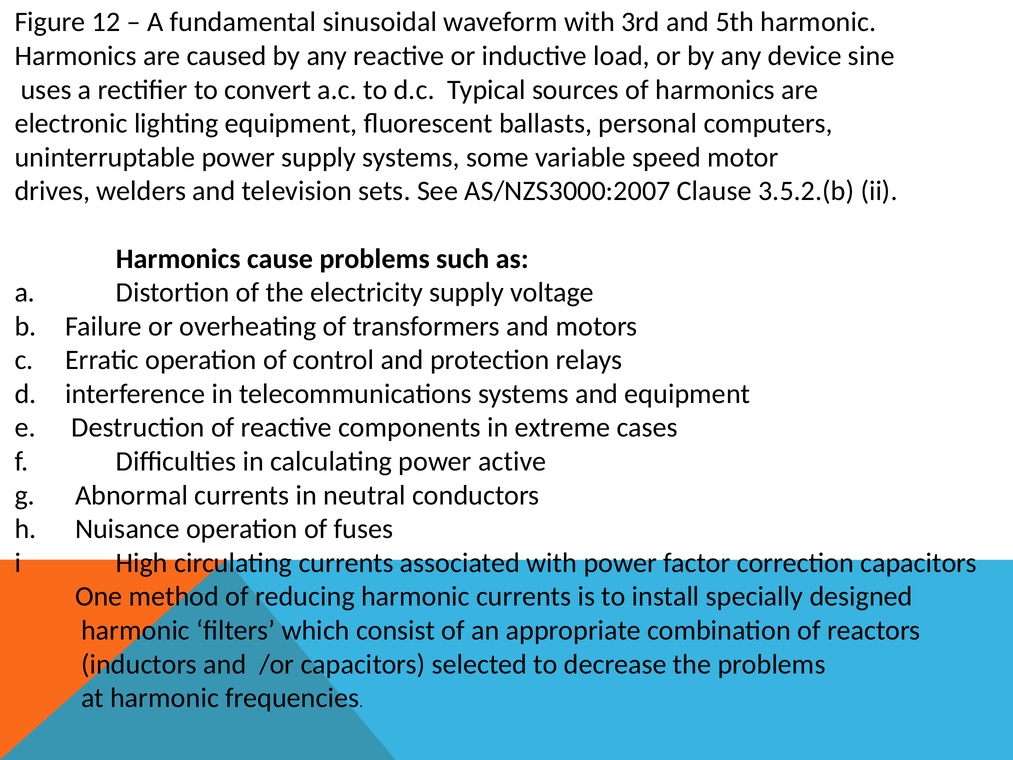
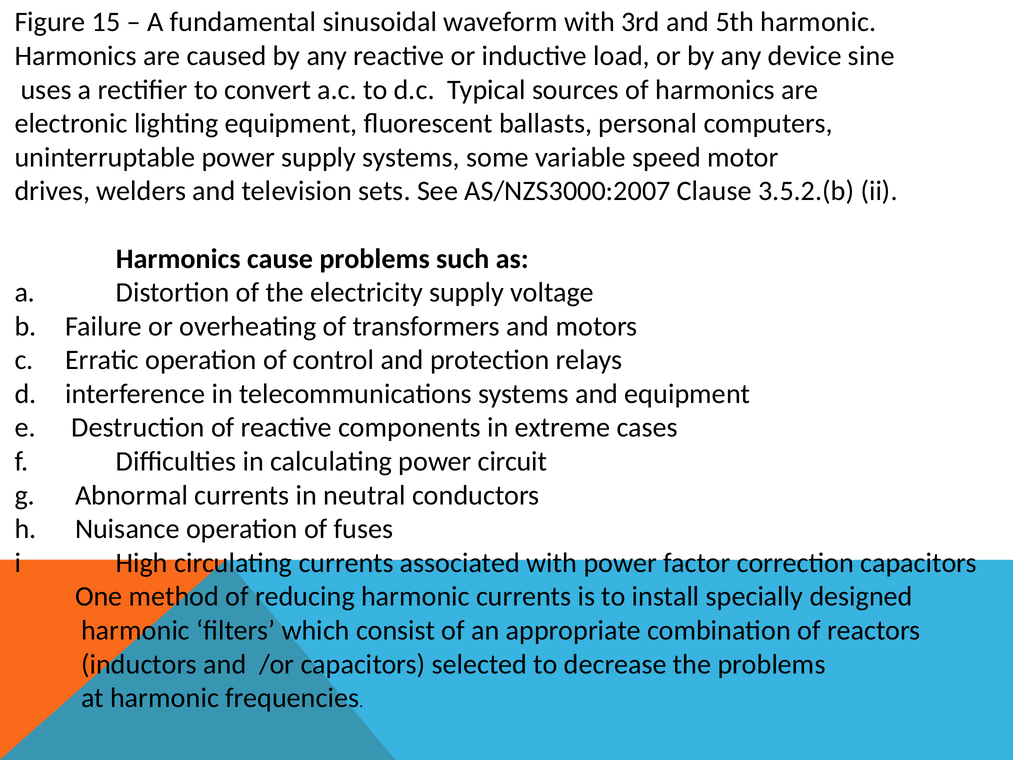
12: 12 -> 15 (106, 22)
active: active -> circuit (512, 461)
